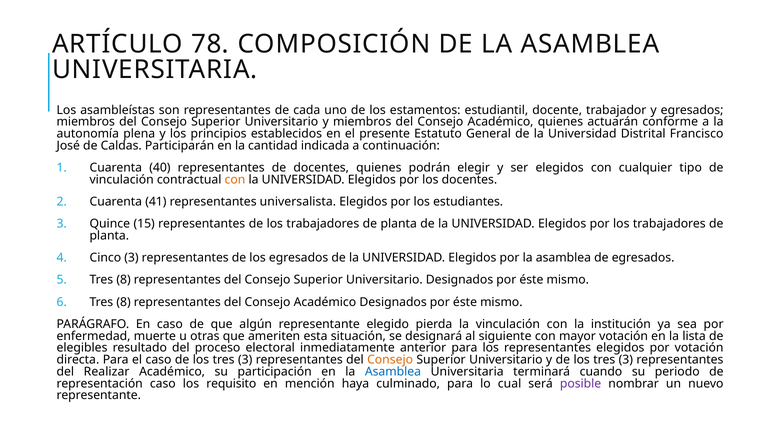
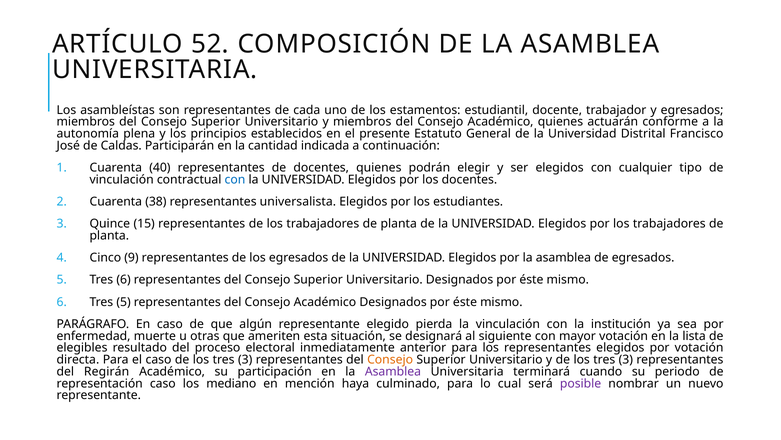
78: 78 -> 52 (210, 44)
con colour: orange -> blue (235, 179)
41: 41 -> 38 (156, 201)
Cinco 3: 3 -> 9 (131, 257)
5 Tres 8: 8 -> 6 (124, 279)
8: 8 -> 5 (124, 302)
Realizar: Realizar -> Regirán (107, 371)
Asamblea colour: blue -> purple (393, 371)
requisito: requisito -> mediano (231, 383)
